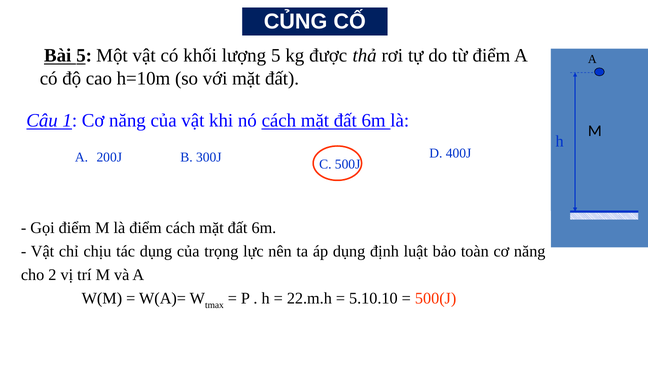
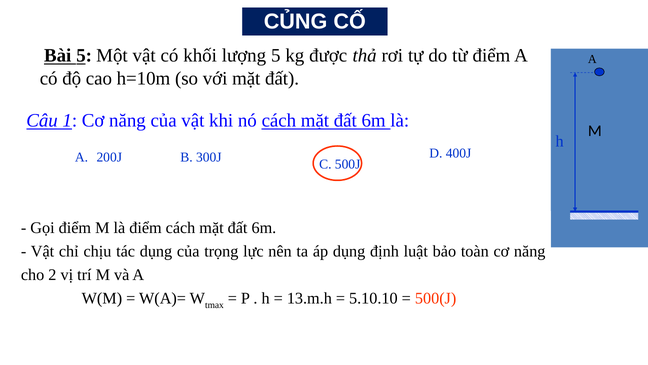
22.m.h: 22.m.h -> 13.m.h (309, 298)
